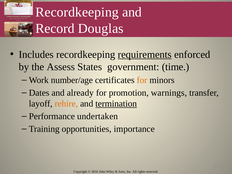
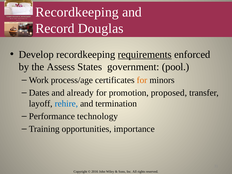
Includes: Includes -> Develop (36, 54)
time: time -> pool (176, 67)
number/age: number/age -> process/age (72, 80)
warnings: warnings -> proposed (169, 93)
rehire colour: orange -> blue (66, 104)
termination underline: present -> none (116, 104)
undertaken: undertaken -> technology (98, 116)
